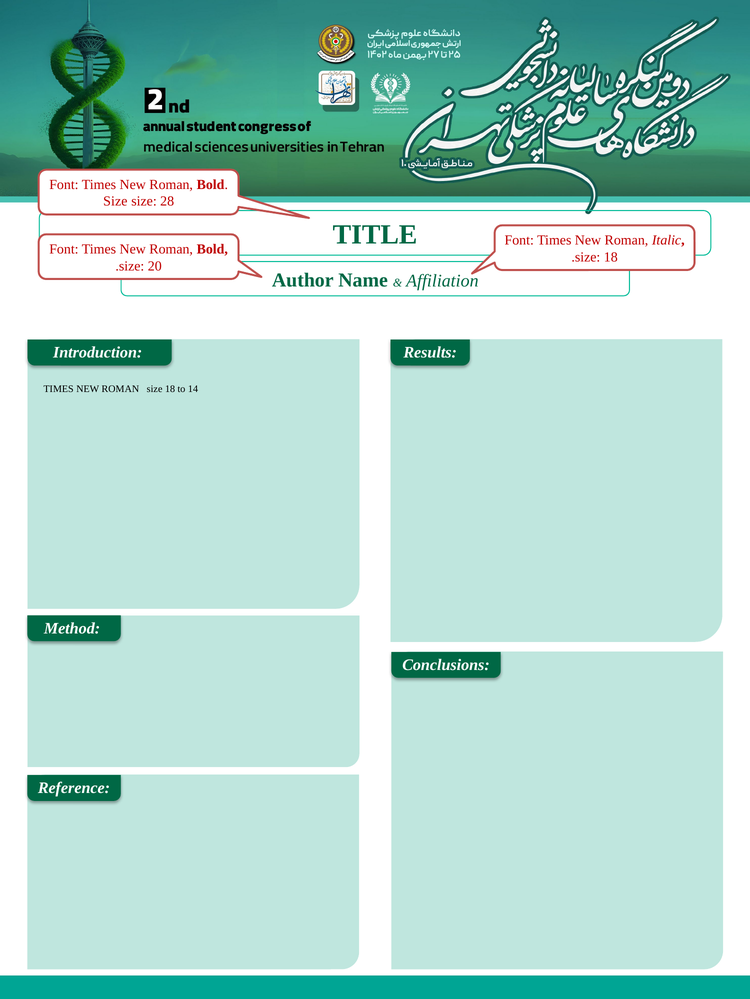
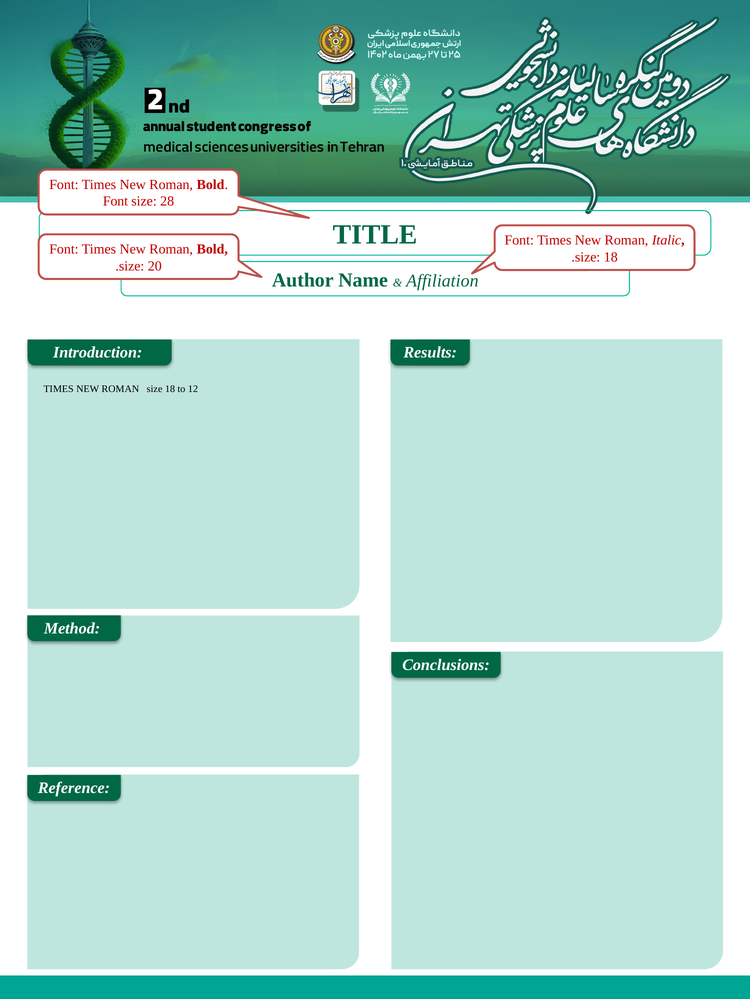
Size: Size -> Font (115, 202)
14: 14 -> 12 (193, 389)
